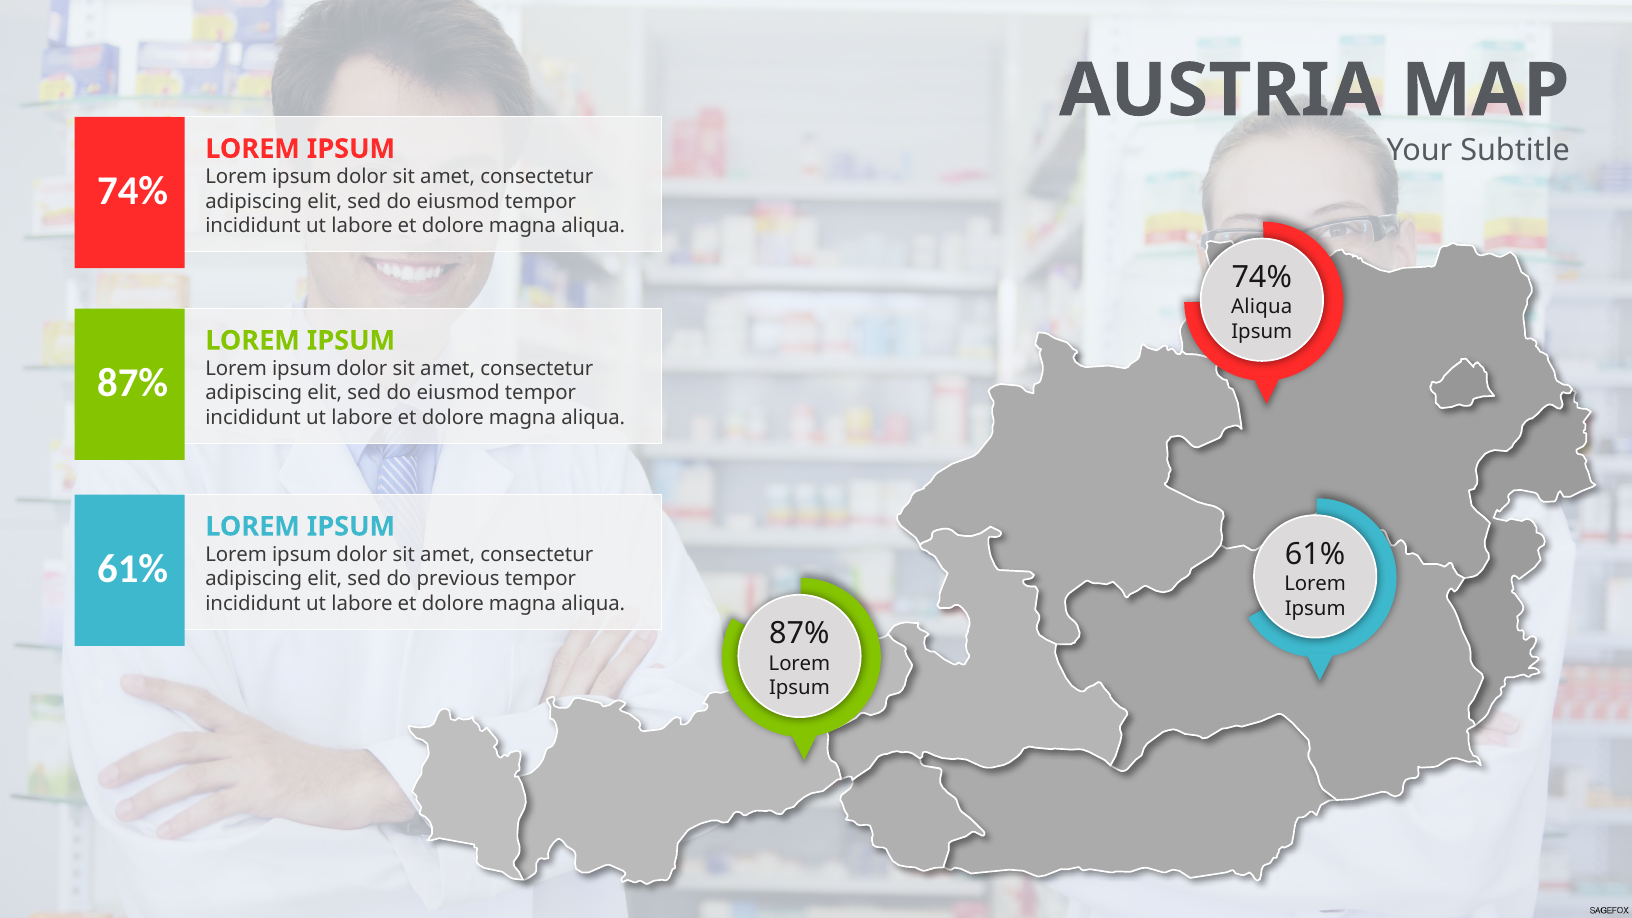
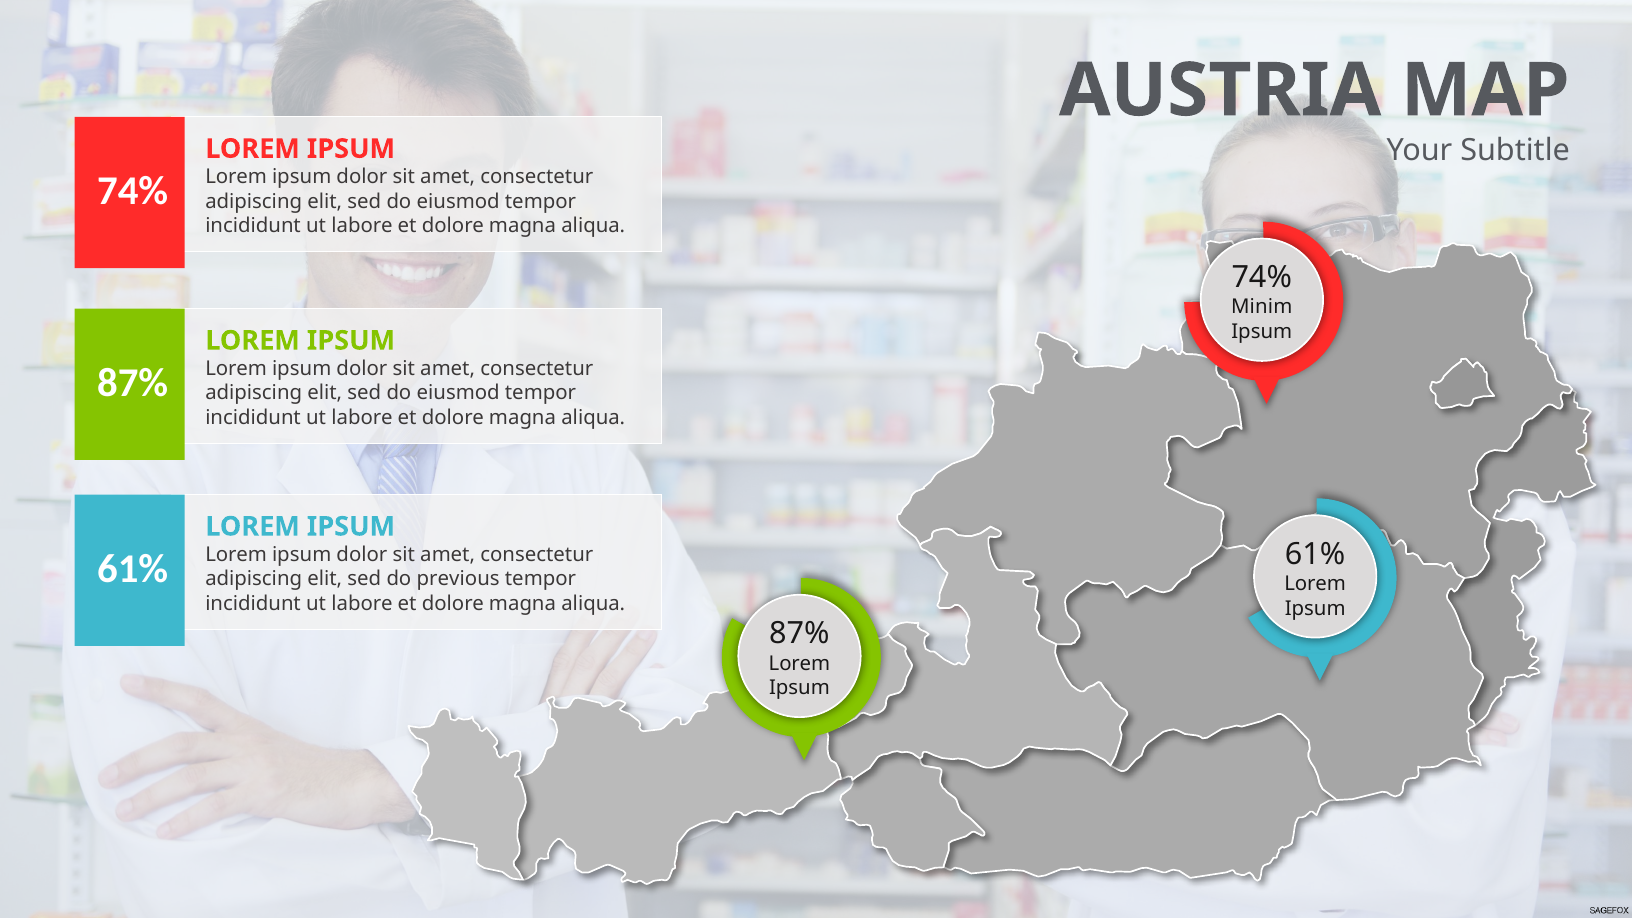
Aliqua: Aliqua -> Minim (1262, 307)
